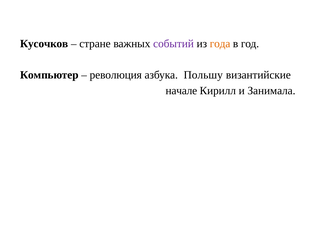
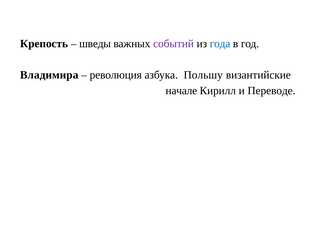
Кусочков: Кусочков -> Крепость (44, 44)
стране: стране -> шведы (95, 44)
года colour: orange -> blue (220, 44)
Компьютер: Компьютер -> Владимира (49, 75)
Занимала: Занимала -> Переводе (271, 91)
